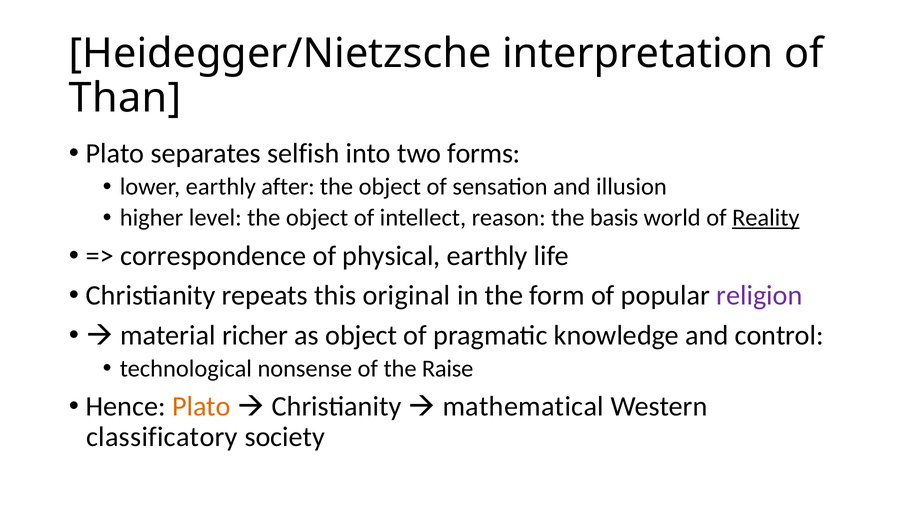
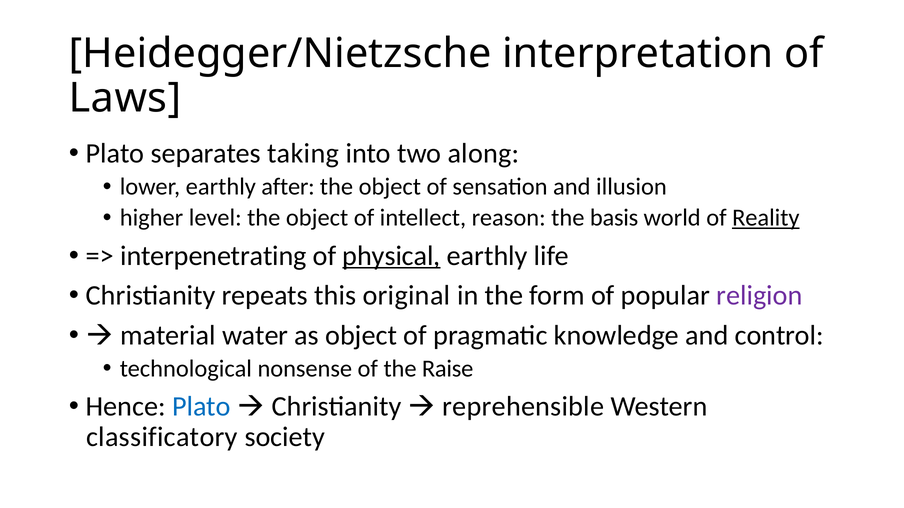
Than: Than -> Laws (125, 98)
selfish: selfish -> taking (303, 154)
forms: forms -> along (484, 154)
correspondence: correspondence -> interpenetrating (213, 256)
physical underline: none -> present (391, 256)
richer: richer -> water (255, 336)
Plato colour: orange -> blue (201, 407)
mathematical: mathematical -> reprehensible (523, 407)
